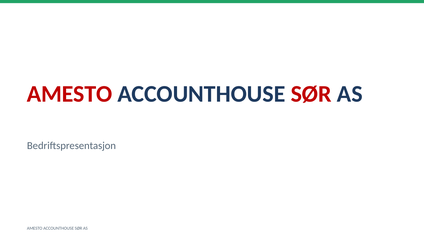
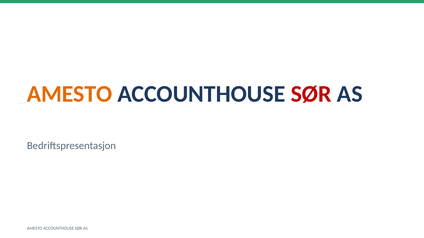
AMESTO colour: red -> orange (70, 94)
